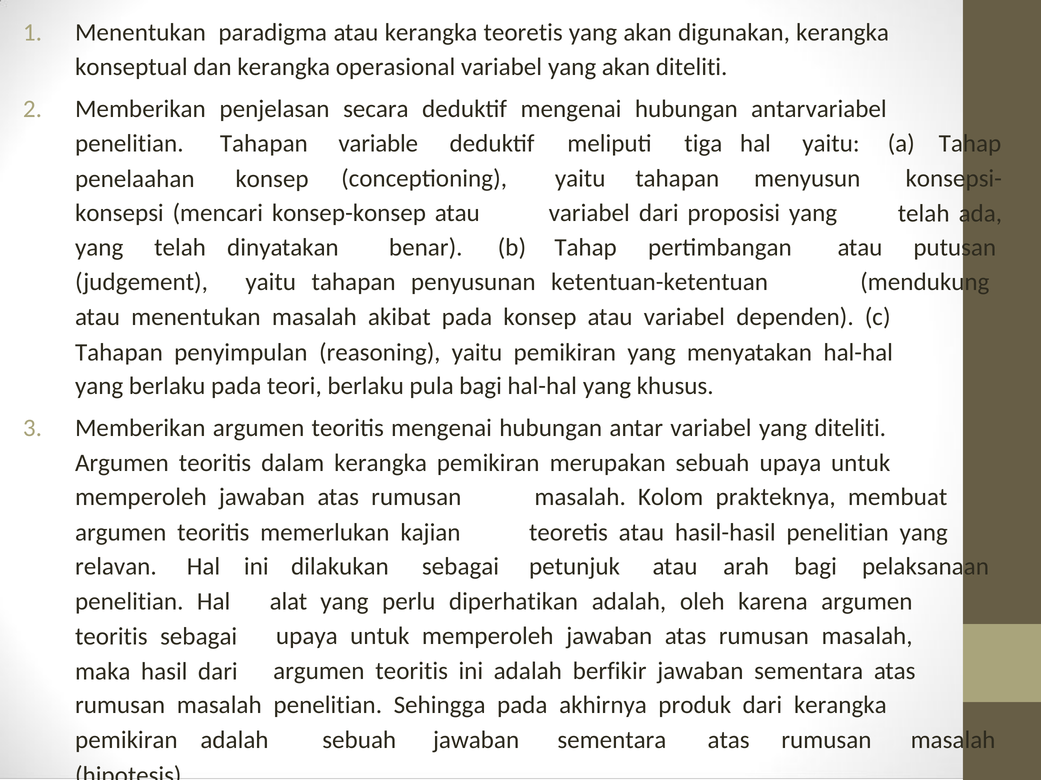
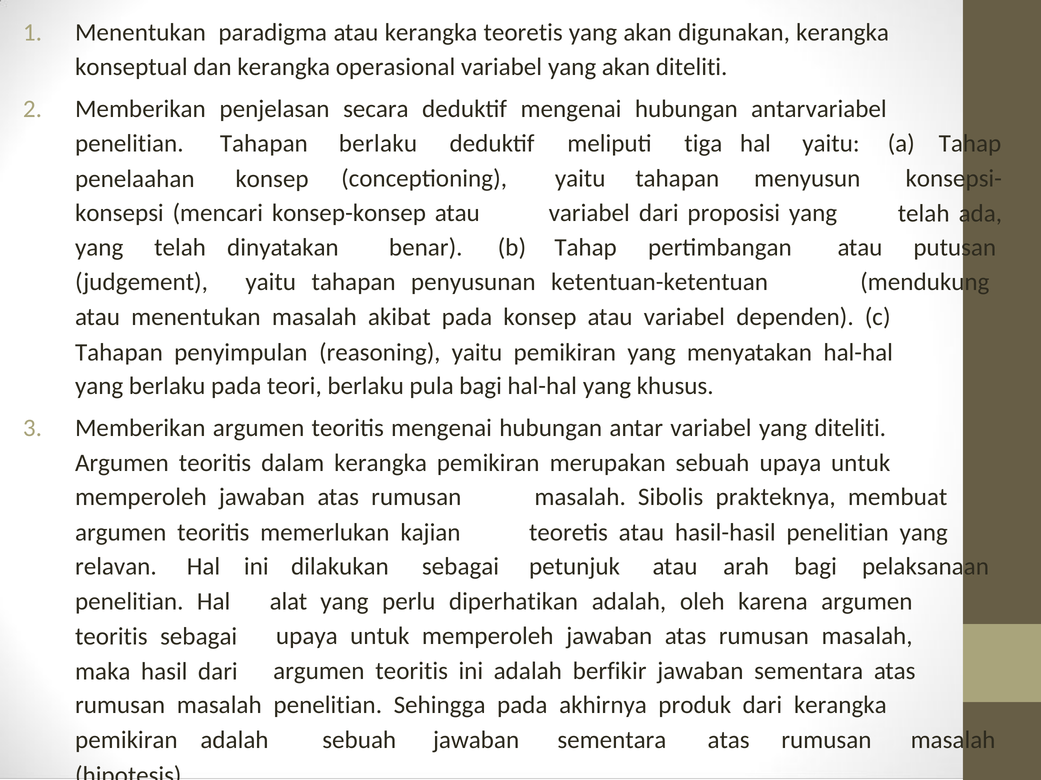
variable: variable -> berlaku (378, 144)
Kolom: Kolom -> Sibolis (671, 498)
